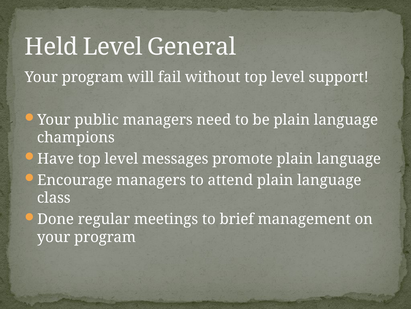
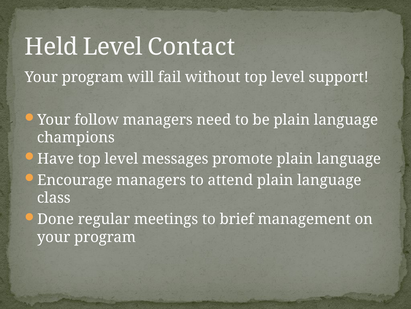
General: General -> Contact (191, 47)
public: public -> follow (97, 120)
